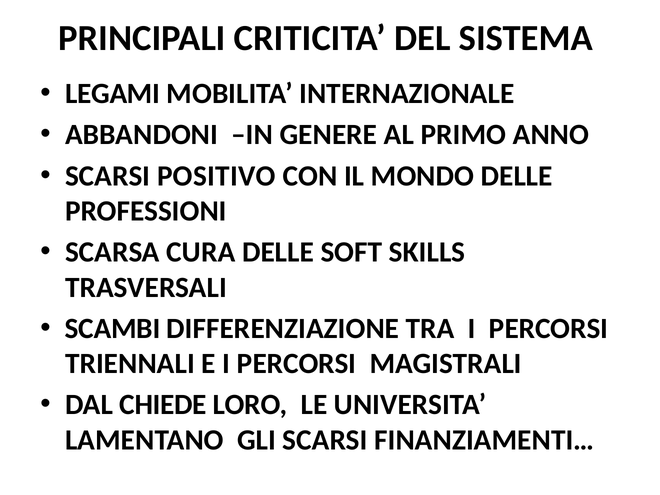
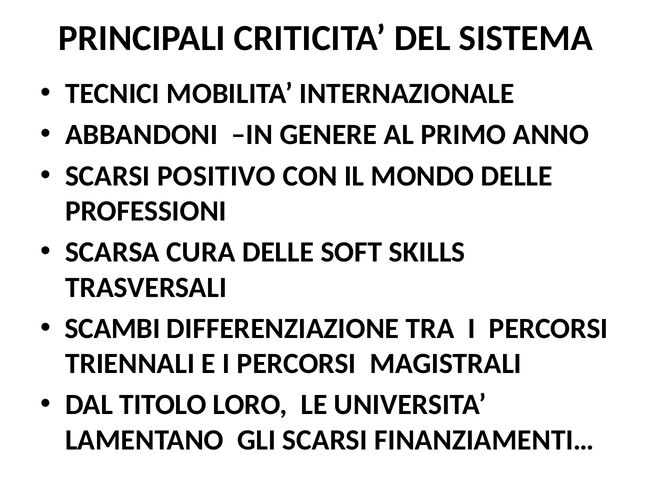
LEGAMI: LEGAMI -> TECNICI (112, 94)
CHIEDE: CHIEDE -> TITOLO (163, 405)
